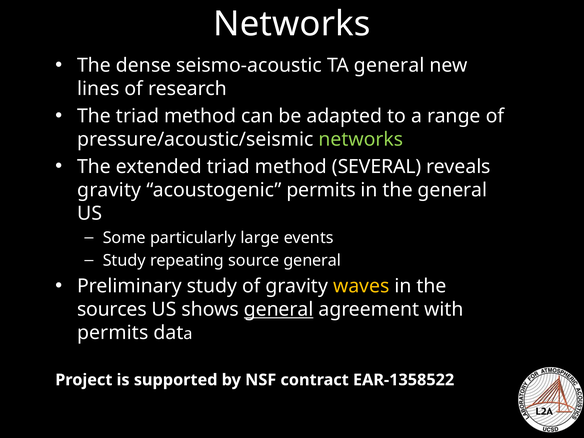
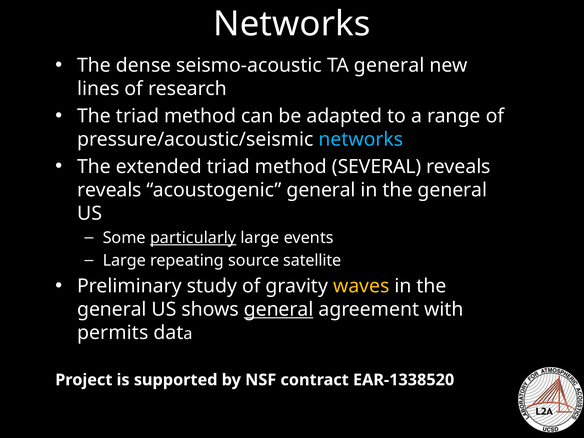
networks colour: light green -> light blue (361, 139)
gravity: gravity -> reveals (109, 190)
acoustogenic permits: permits -> general (321, 190)
particularly underline: none -> present (193, 238)
Study: Study -> Large (124, 261)
source general: general -> satellite (312, 261)
sources: sources -> general (112, 309)
EAR-1358522: EAR-1358522 -> EAR-1338520 (404, 380)
